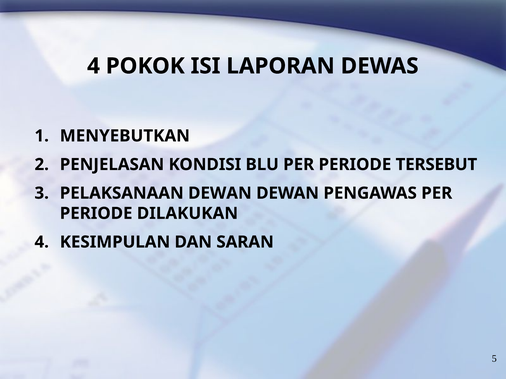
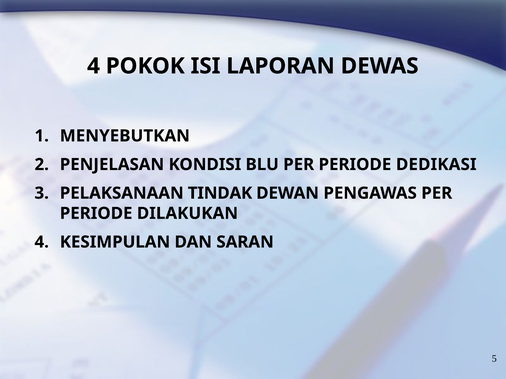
TERSEBUT: TERSEBUT -> DEDIKASI (436, 165)
PELAKSANAAN DEWAN: DEWAN -> TINDAK (220, 193)
